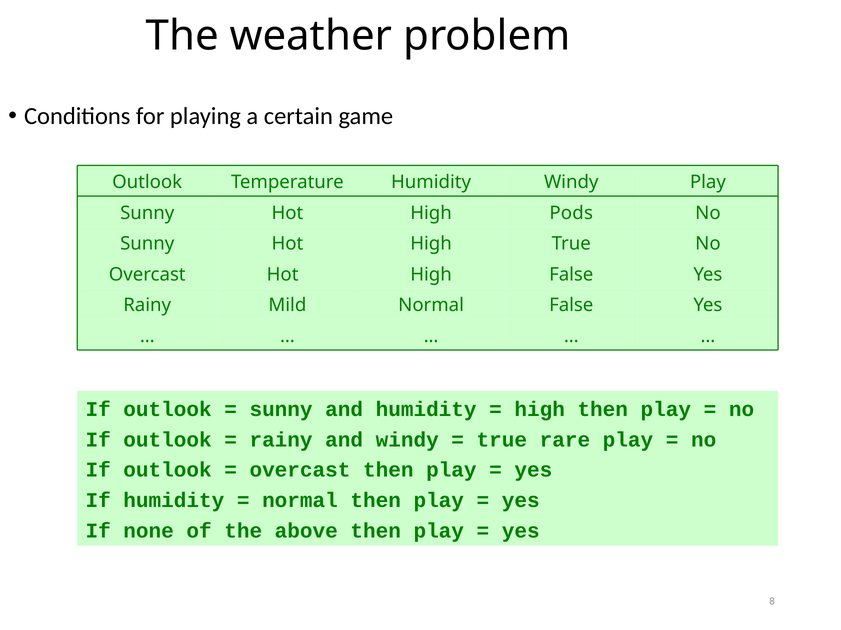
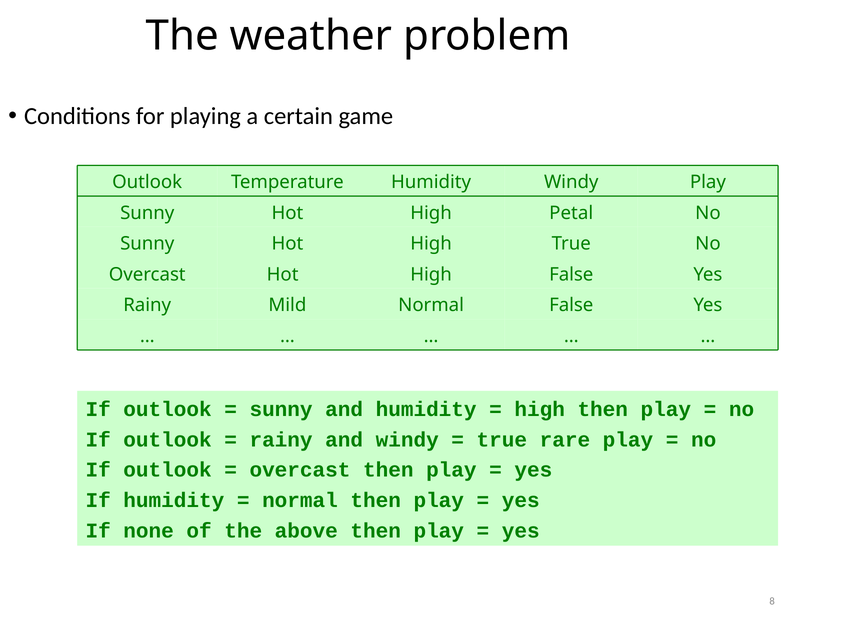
Pods: Pods -> Petal (571, 213)
